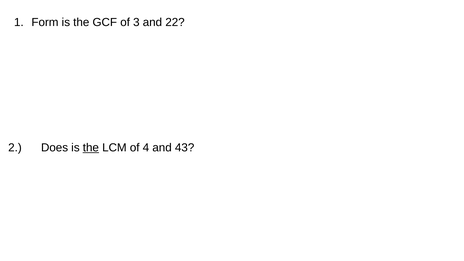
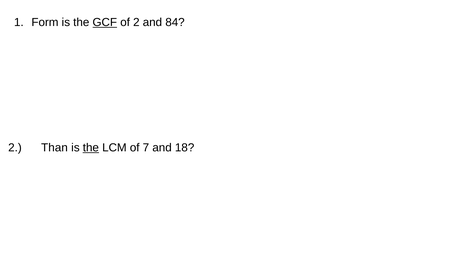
GCF underline: none -> present (105, 22)
of 3: 3 -> 2 (136, 22)
22: 22 -> 84 (175, 22)
Does: Does -> Than (54, 148)
4: 4 -> 7 (146, 148)
43: 43 -> 18 (185, 148)
